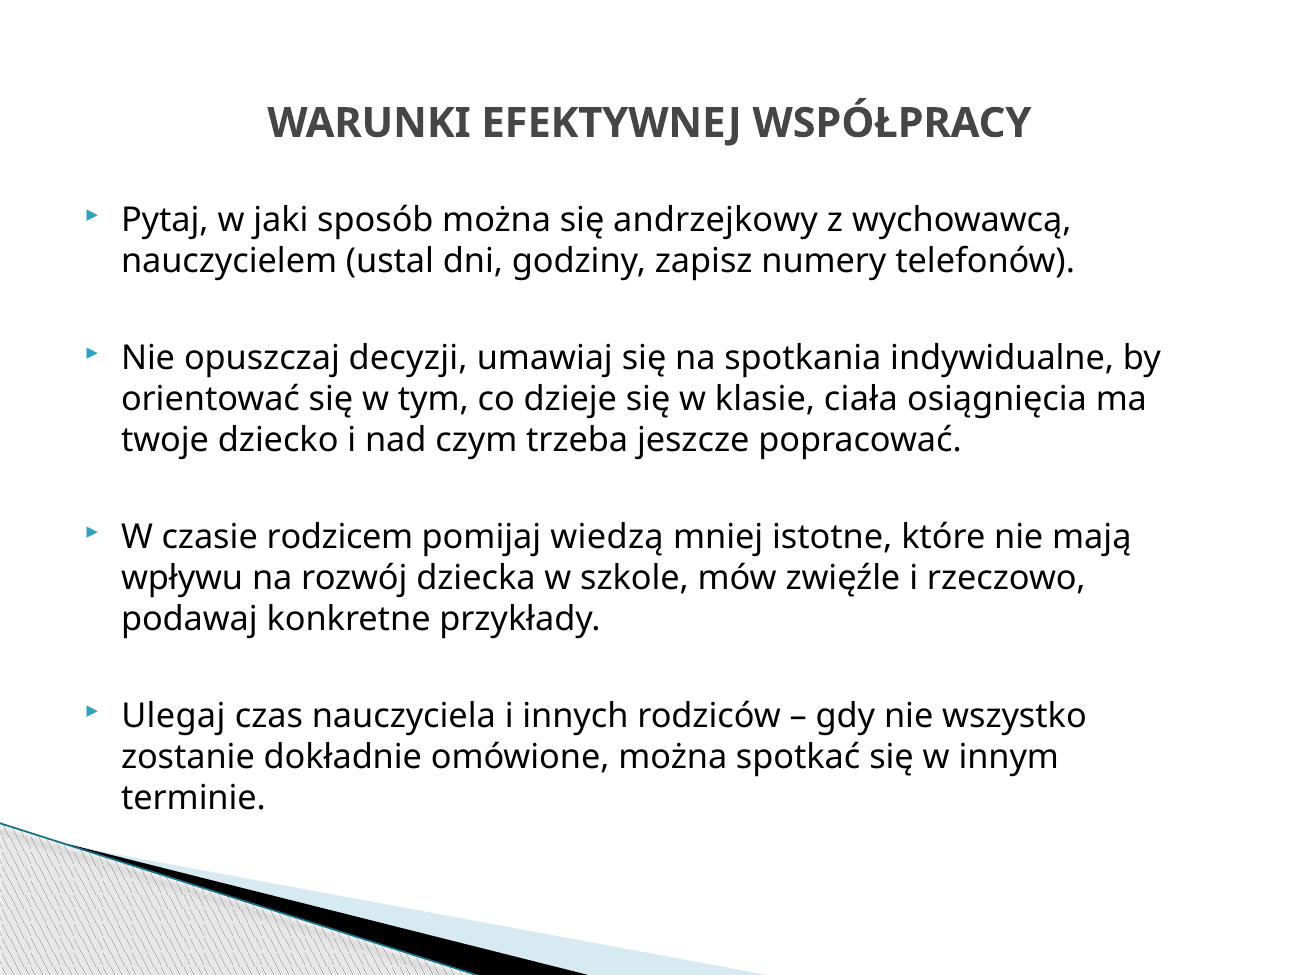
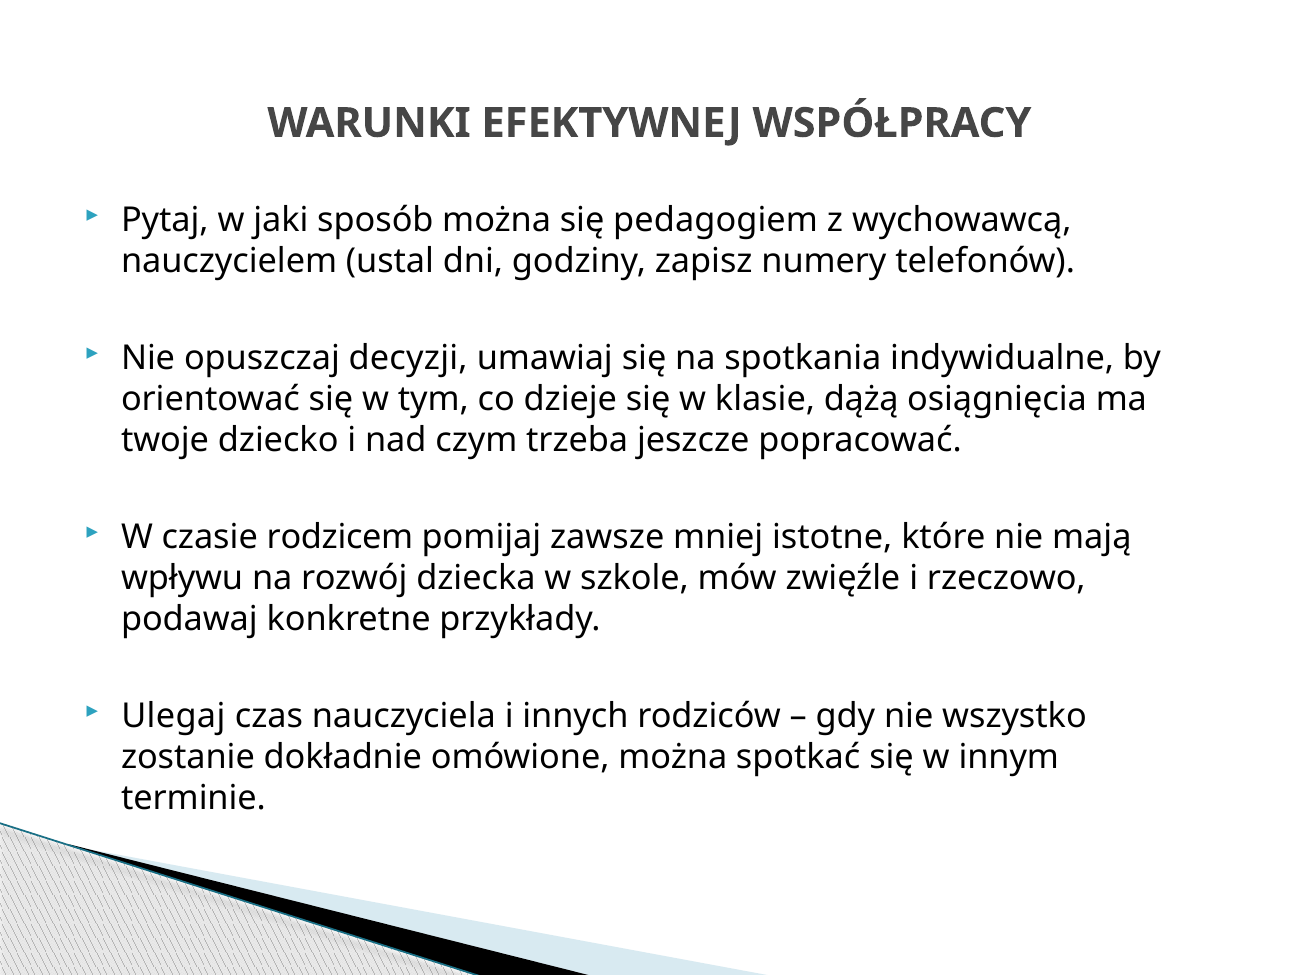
andrzejkowy: andrzejkowy -> pedagogiem (716, 220)
ciała: ciała -> dążą (861, 399)
wiedzą: wiedzą -> zawsze (607, 537)
